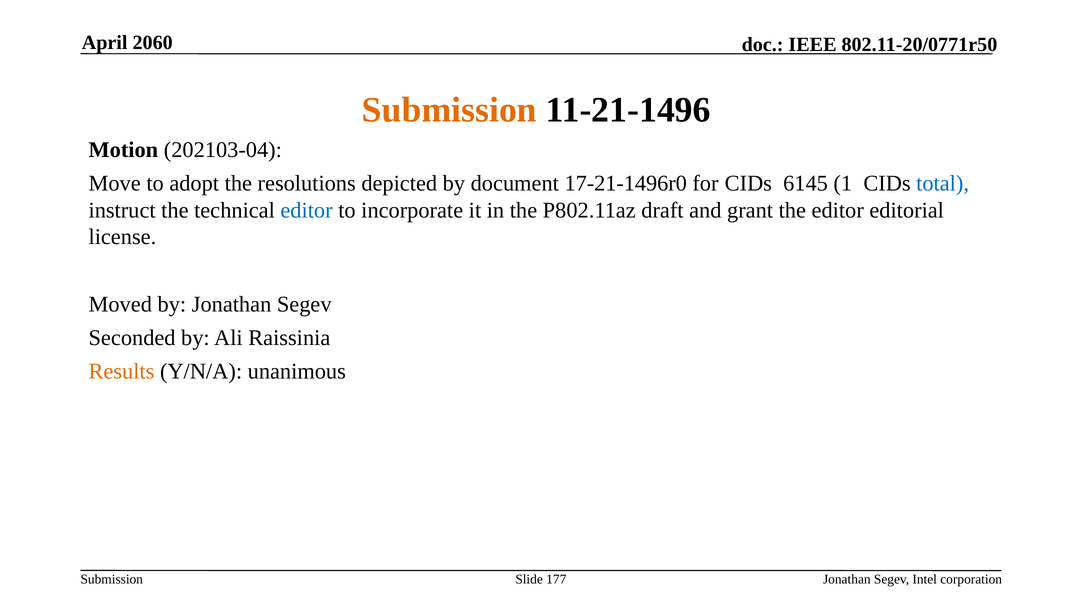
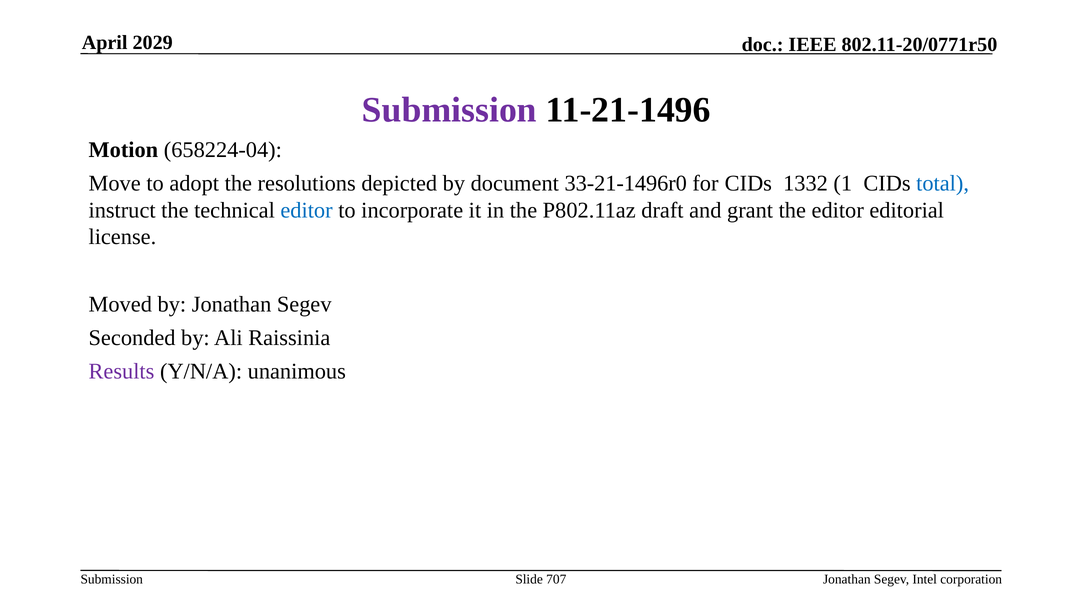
2060: 2060 -> 2029 (153, 43)
Submission colour: orange -> purple (449, 110)
202103-04: 202103-04 -> 658224-04 (223, 150)
17-21-1496r0: 17-21-1496r0 -> 33-21-1496r0 (626, 183)
6145: 6145 -> 1332 (806, 183)
Results colour: orange -> purple (121, 371)
177: 177 -> 707 (556, 579)
